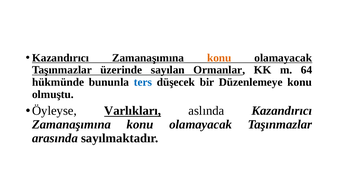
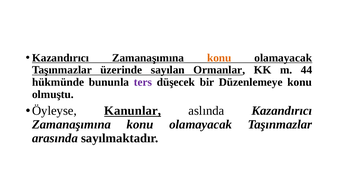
64: 64 -> 44 (307, 70)
ters colour: blue -> purple (143, 82)
Varlıkları: Varlıkları -> Kanunlar (133, 111)
